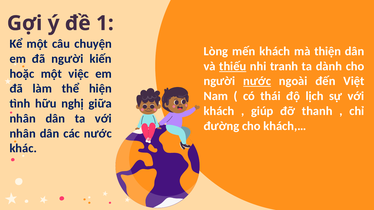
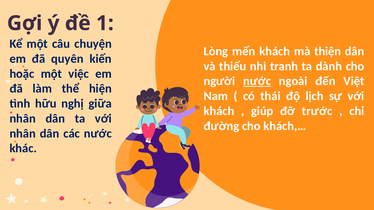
đã người: người -> quyên (67, 59)
thiếu underline: present -> none (233, 66)
thanh: thanh -> trước (317, 111)
